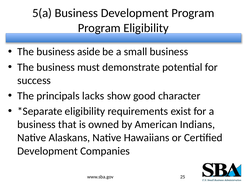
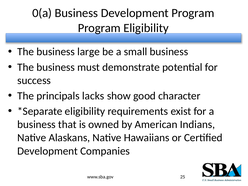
5(a: 5(a -> 0(a (42, 13)
aside: aside -> large (89, 52)
